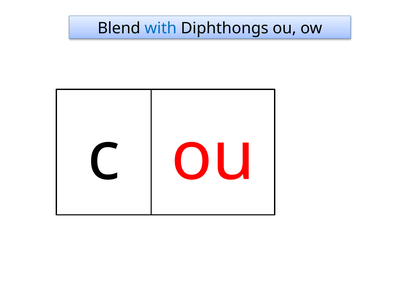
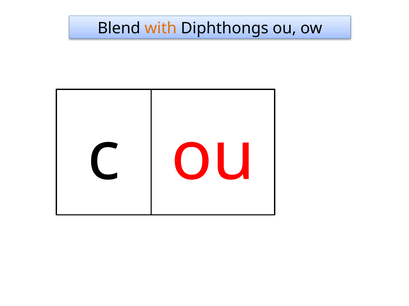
with colour: blue -> orange (161, 28)
